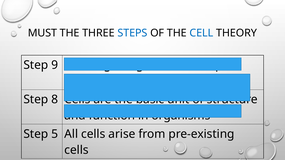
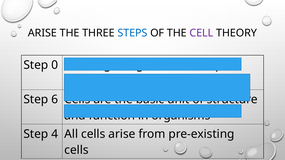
MUST: MUST -> ARISE (42, 33)
CELL colour: blue -> purple (201, 33)
9: 9 -> 0 (55, 65)
8: 8 -> 6 (55, 100)
5: 5 -> 4 (55, 134)
